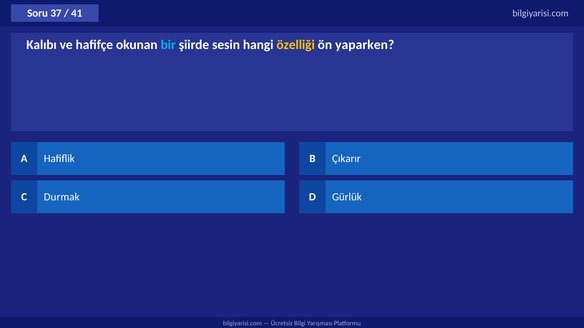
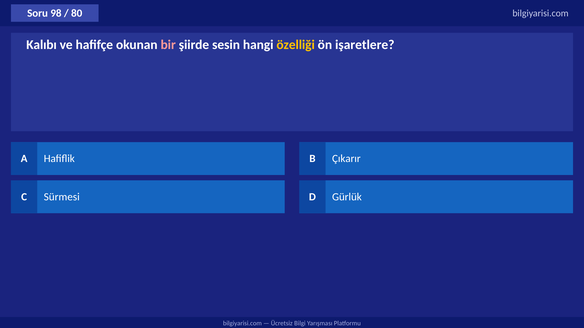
37: 37 -> 98 (56, 13)
41: 41 -> 80 (77, 13)
bir colour: light blue -> pink (168, 45)
yaparken: yaparken -> işaretlere (365, 45)
Durmak: Durmak -> Sürmesi (62, 197)
